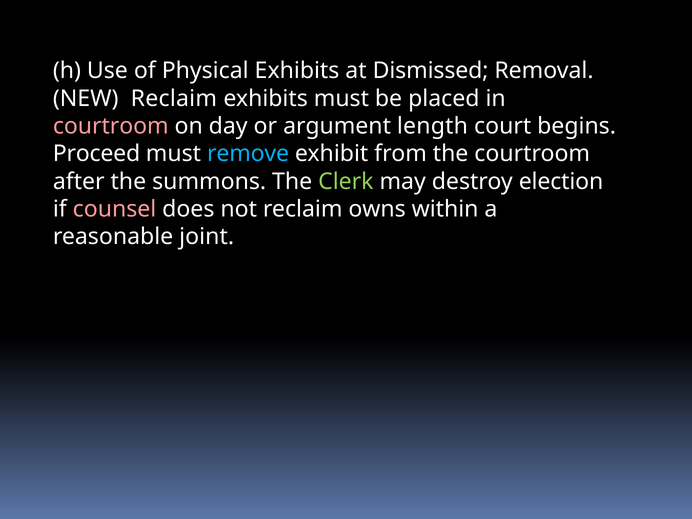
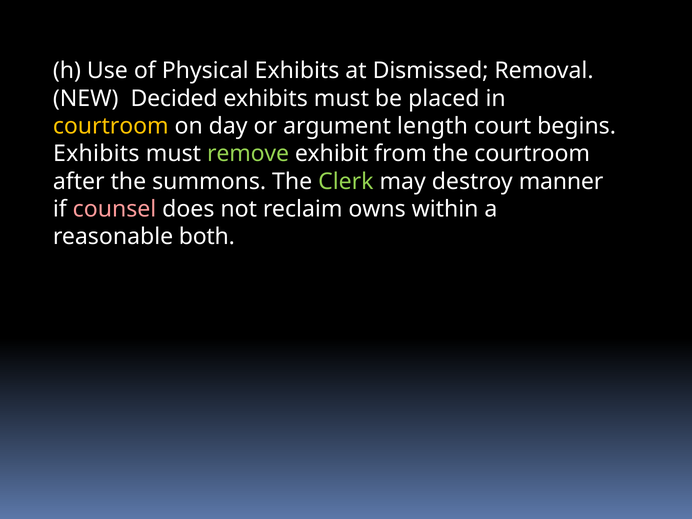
NEW Reclaim: Reclaim -> Decided (174, 98)
courtroom colour: pink -> yellow (111, 126)
Proceed: Proceed -> Exhibits (96, 154)
remove colour: light blue -> light green (248, 154)
election: election -> manner (561, 181)
joint: joint -> both (207, 237)
